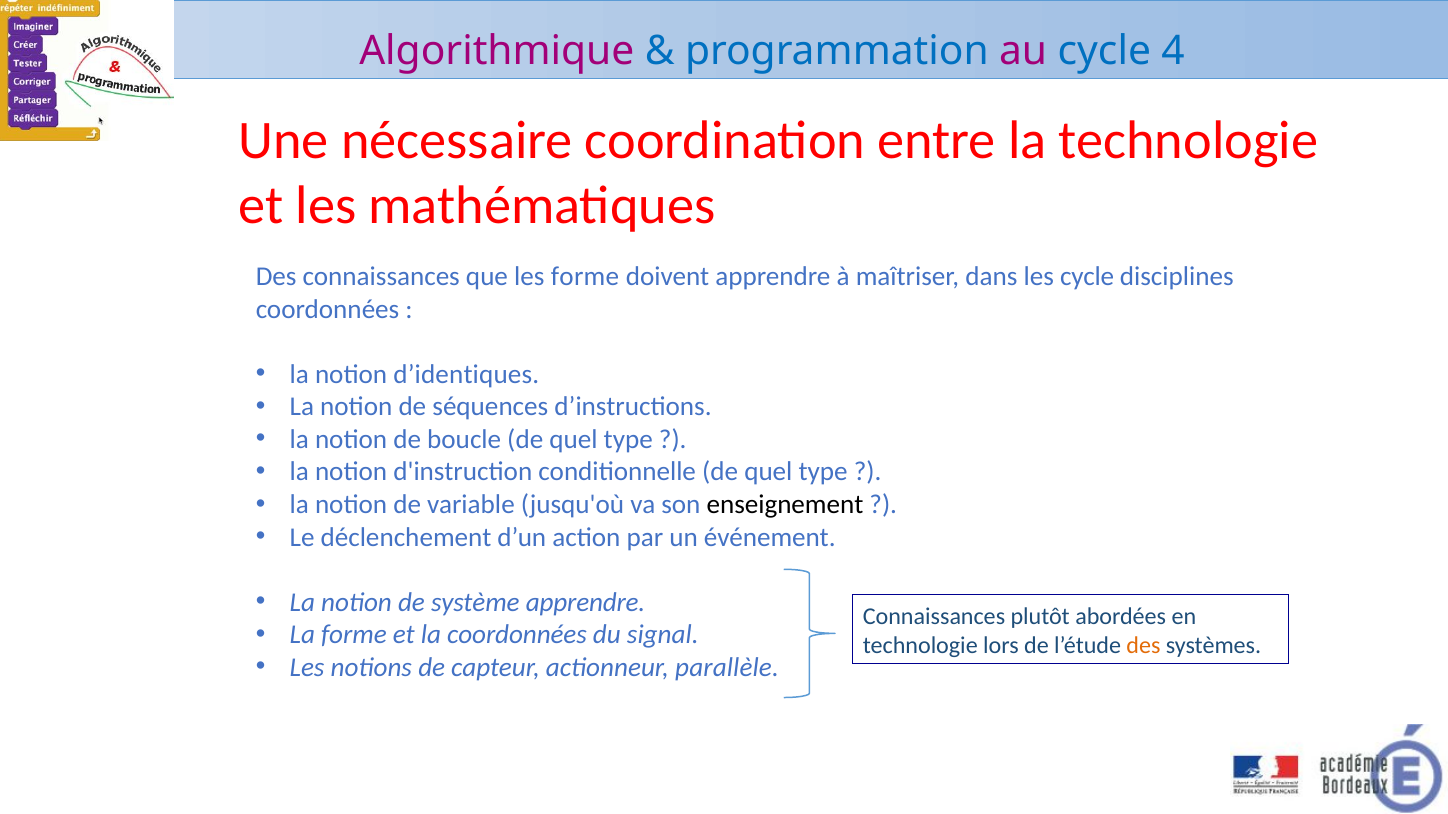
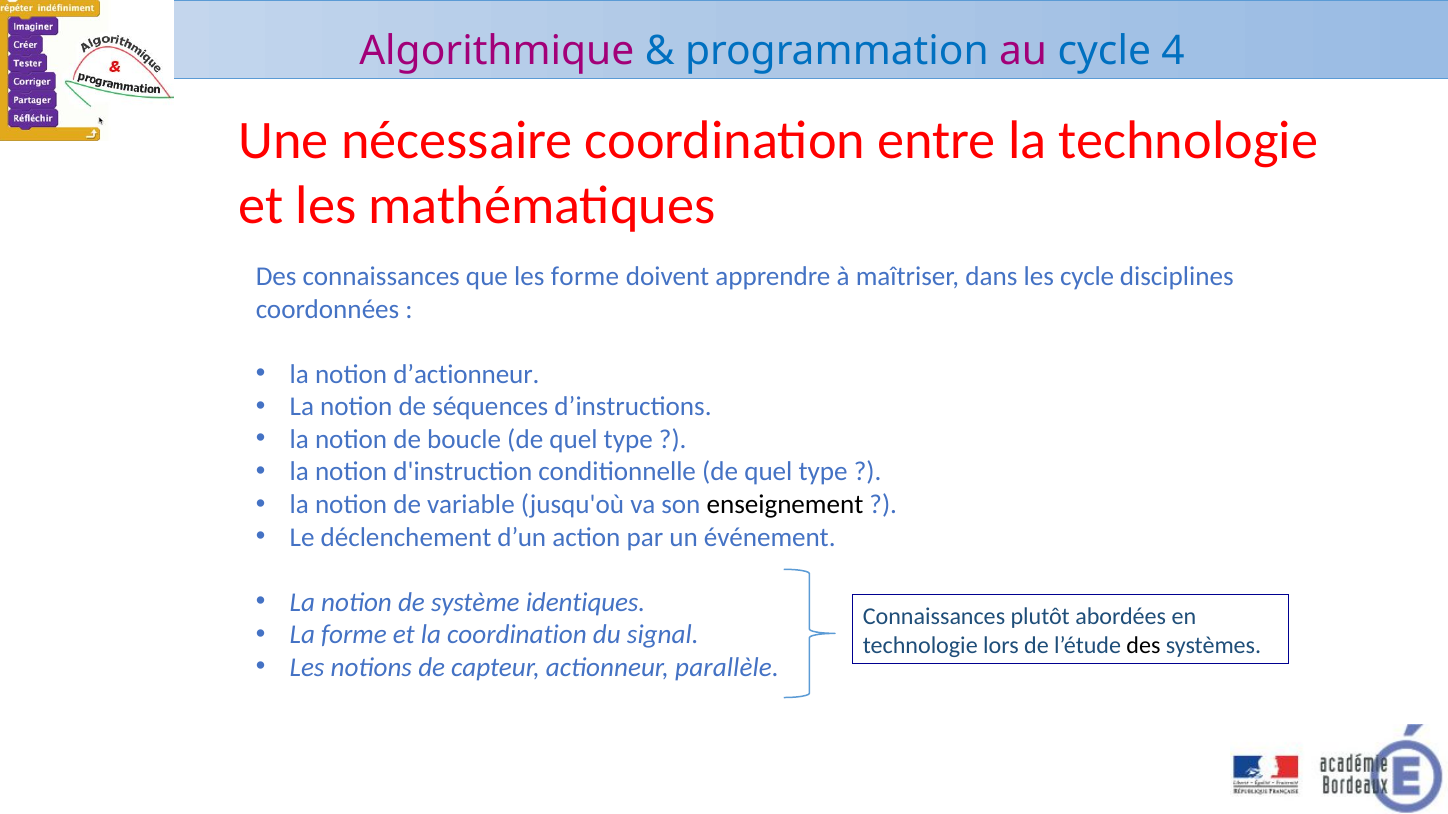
d’identiques: d’identiques -> d’actionneur (466, 375)
système apprendre: apprendre -> identiques (586, 603)
la coordonnées: coordonnées -> coordination (517, 635)
des colour: orange -> black (1144, 646)
